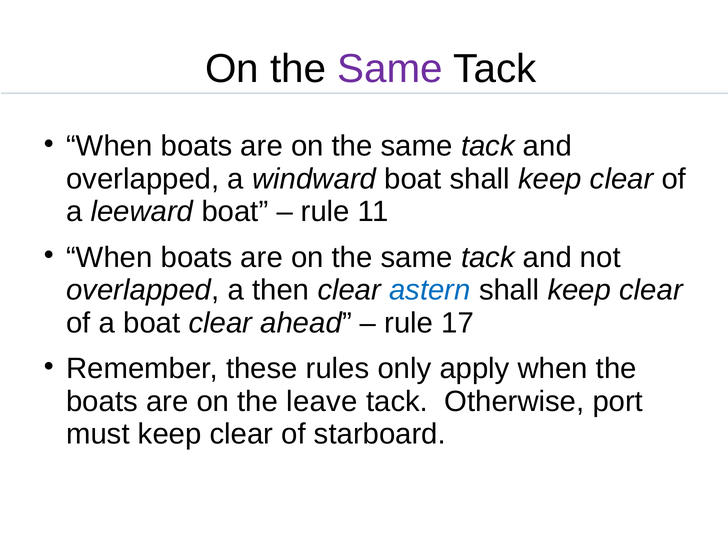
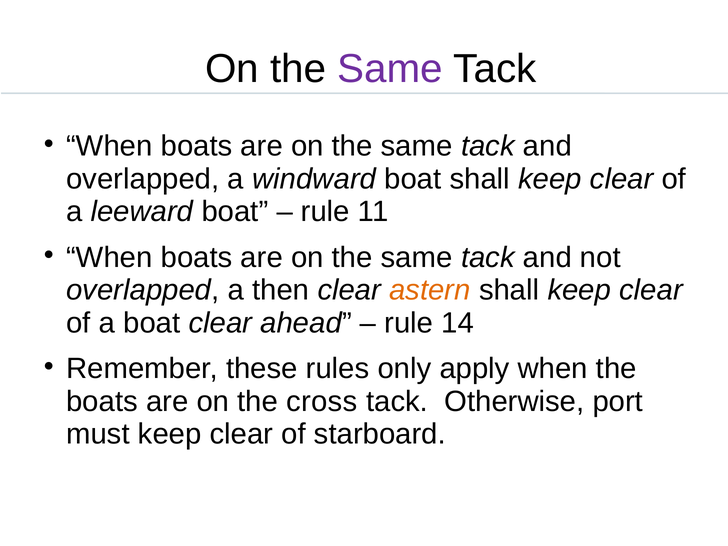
astern colour: blue -> orange (430, 290)
17: 17 -> 14 (458, 323)
leave: leave -> cross (322, 402)
